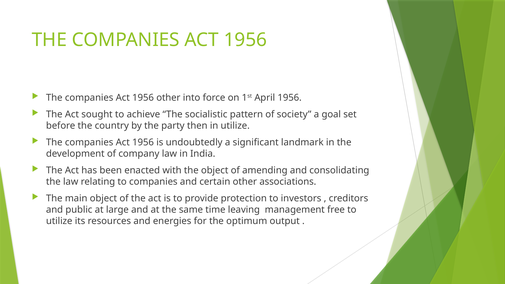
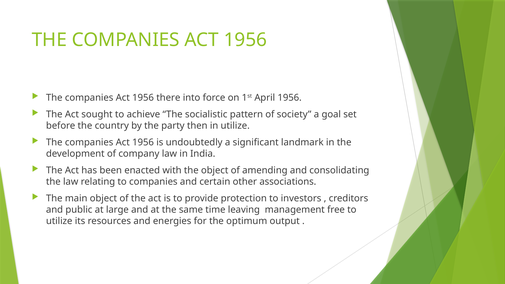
1956 other: other -> there (168, 98)
